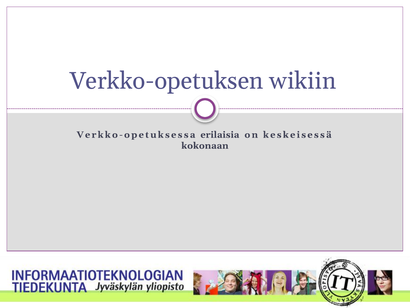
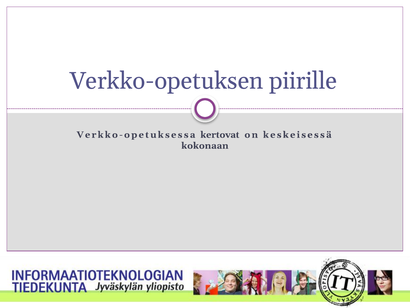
wikiin: wikiin -> piirille (303, 81)
erilaisia: erilaisia -> kertovat (220, 135)
